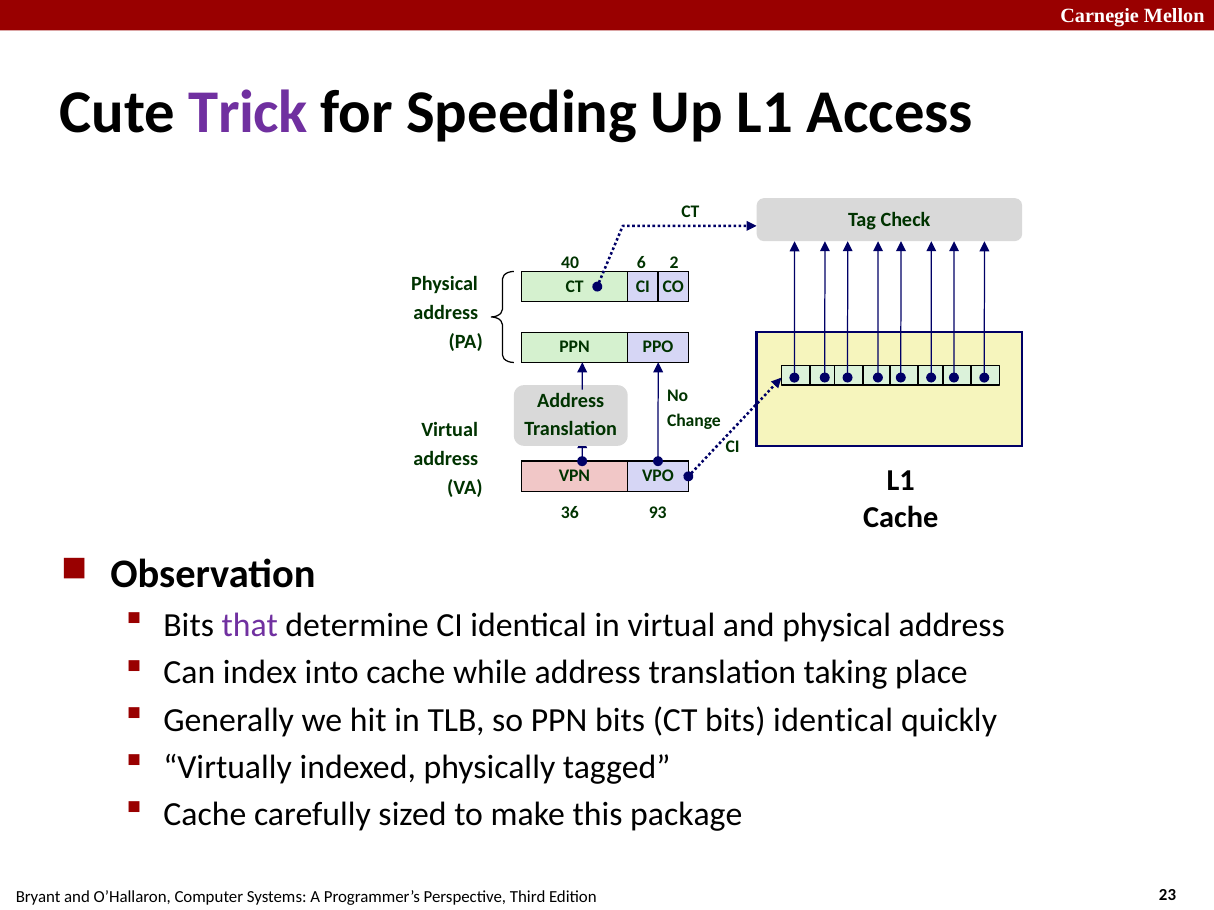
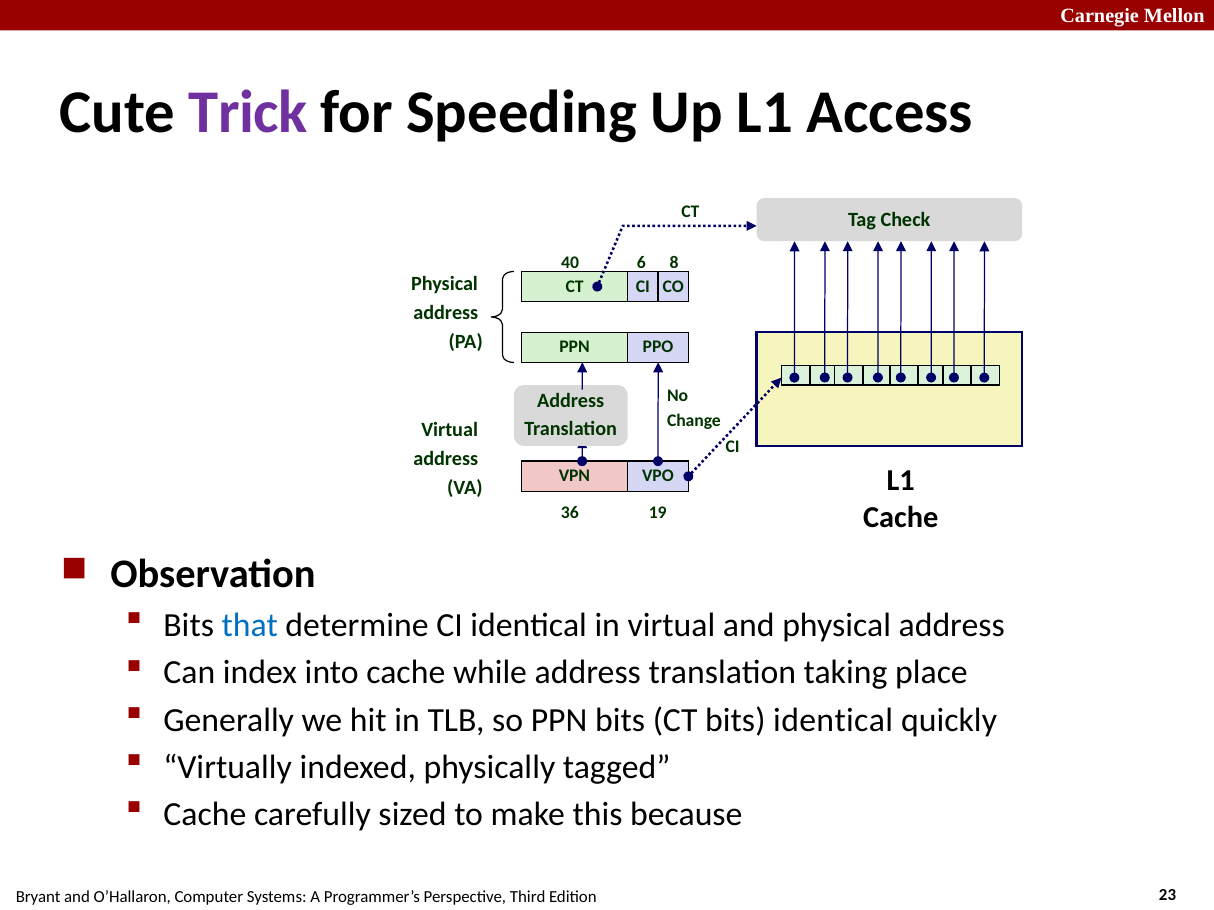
2: 2 -> 8 (674, 262)
93: 93 -> 19 (658, 513)
that colour: purple -> blue (250, 626)
package: package -> because (686, 815)
